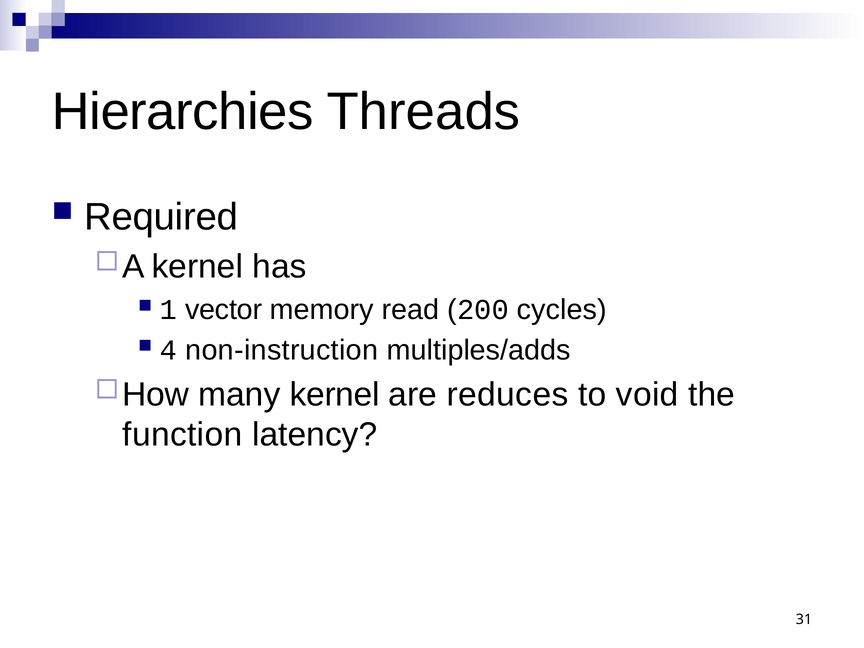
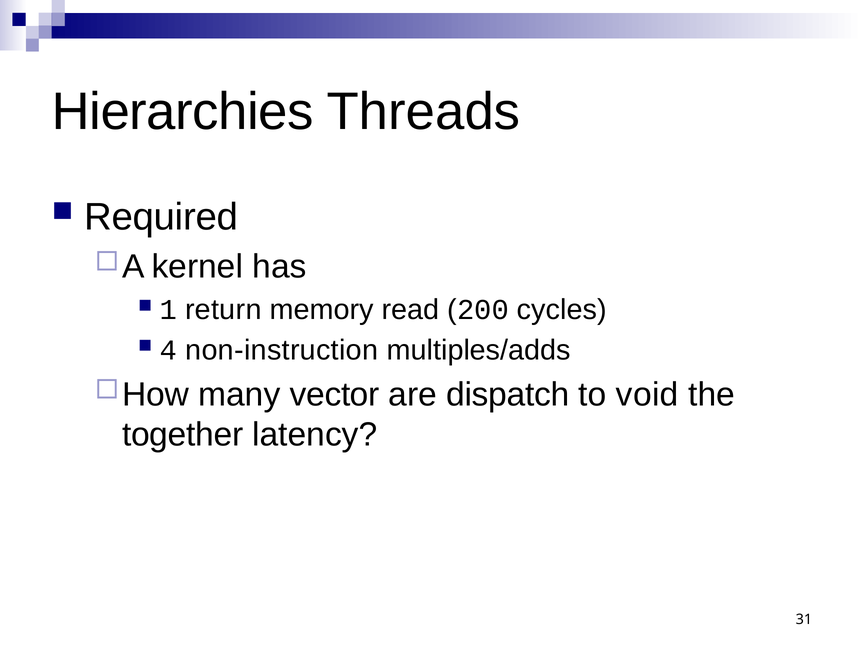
vector: vector -> return (223, 310)
many kernel: kernel -> vector (335, 395)
reduces: reduces -> dispatch (508, 395)
function: function -> together (183, 435)
